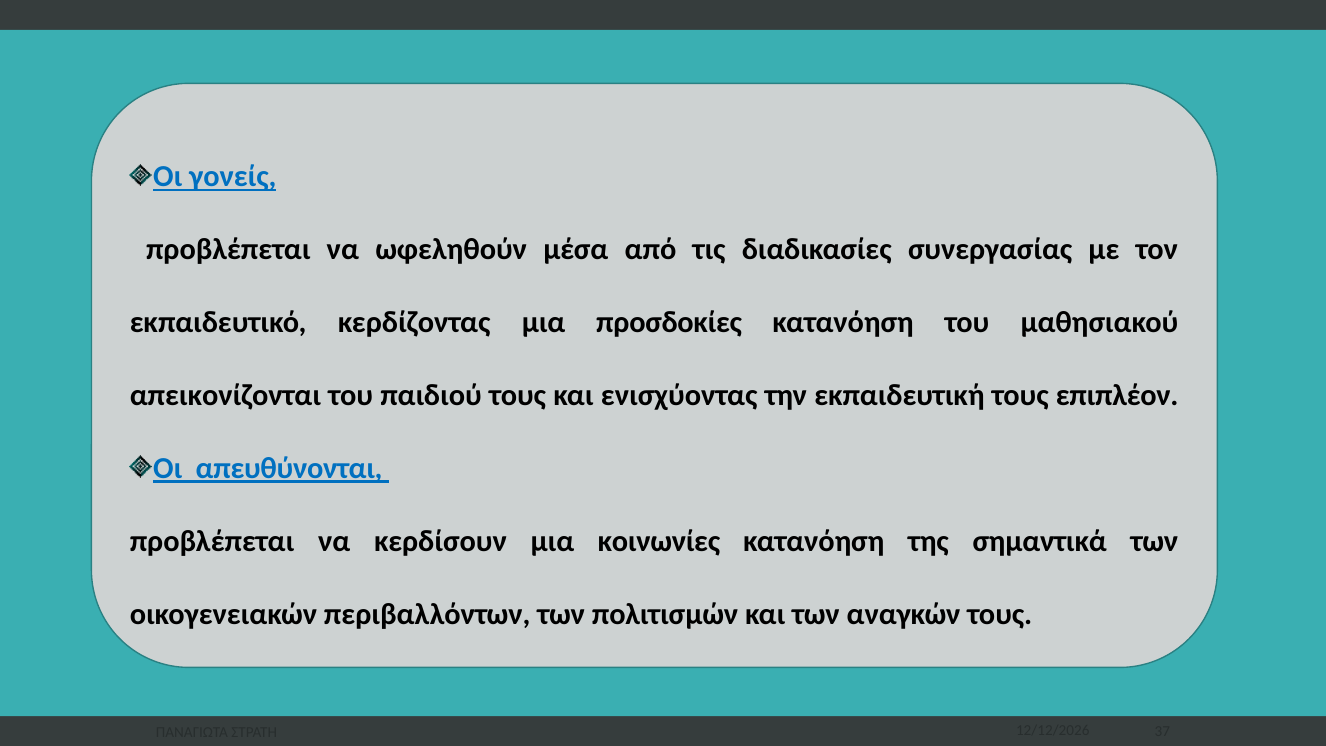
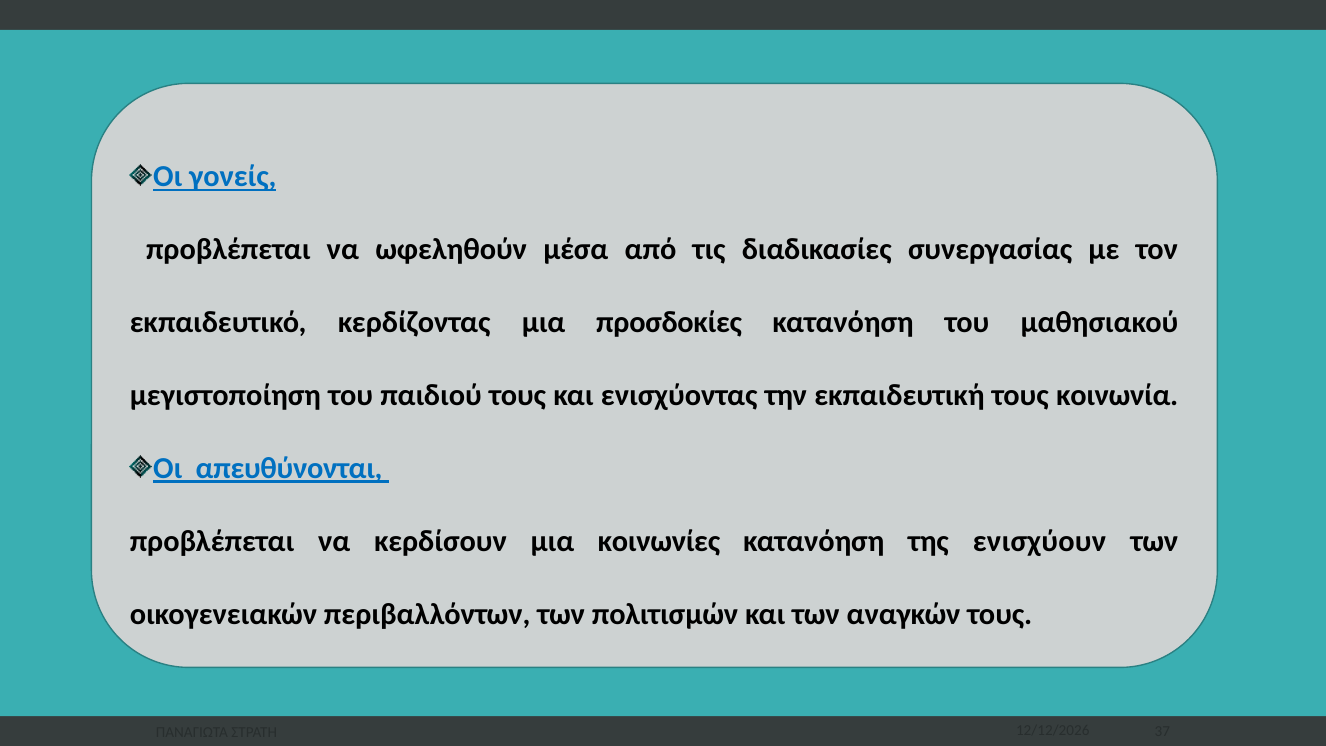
απεικονίζονται: απεικονίζονται -> μεγιστοποίηση (225, 396)
επιπλέον: επιπλέον -> κοινωνία (1117, 396)
σημαντικά: σημαντικά -> ενισχύουν (1039, 541)
